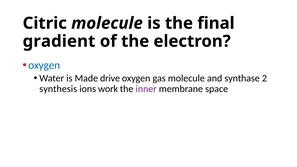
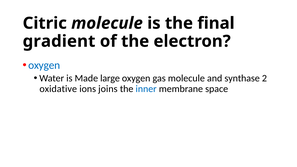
drive: drive -> large (110, 78)
synthesis: synthesis -> oxidative (58, 89)
work: work -> joins (108, 89)
inner colour: purple -> blue (146, 89)
